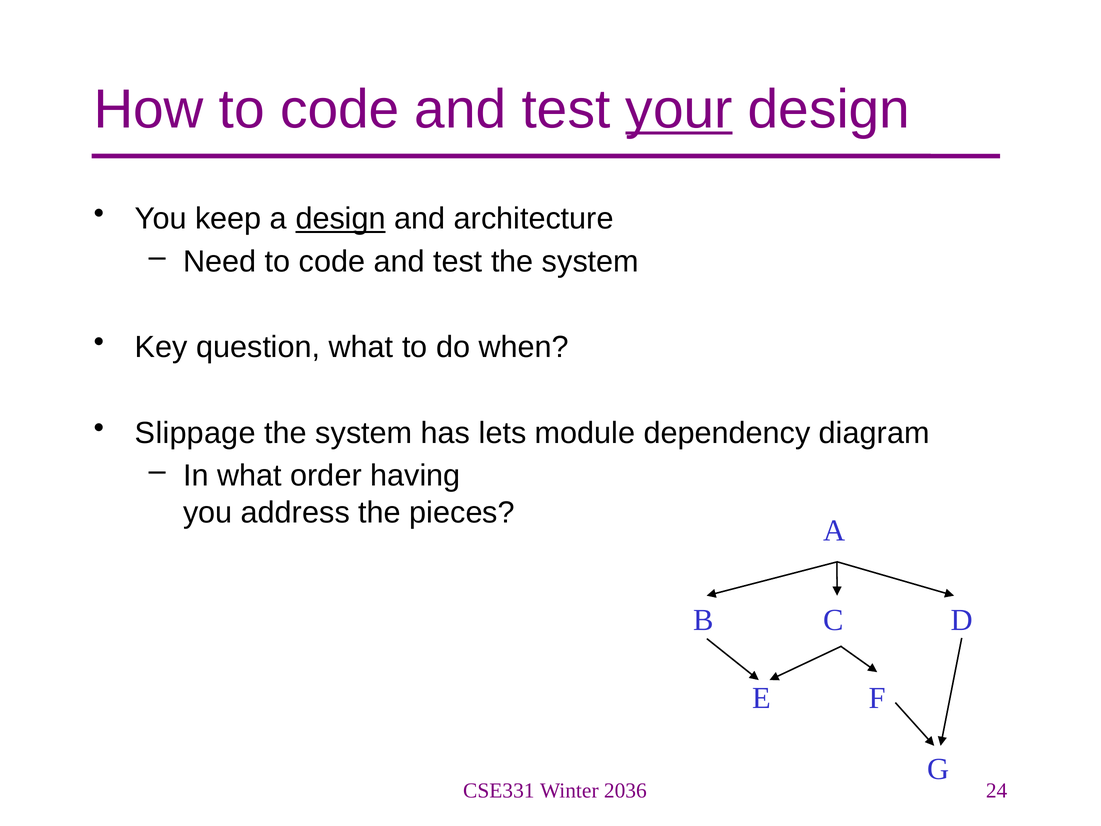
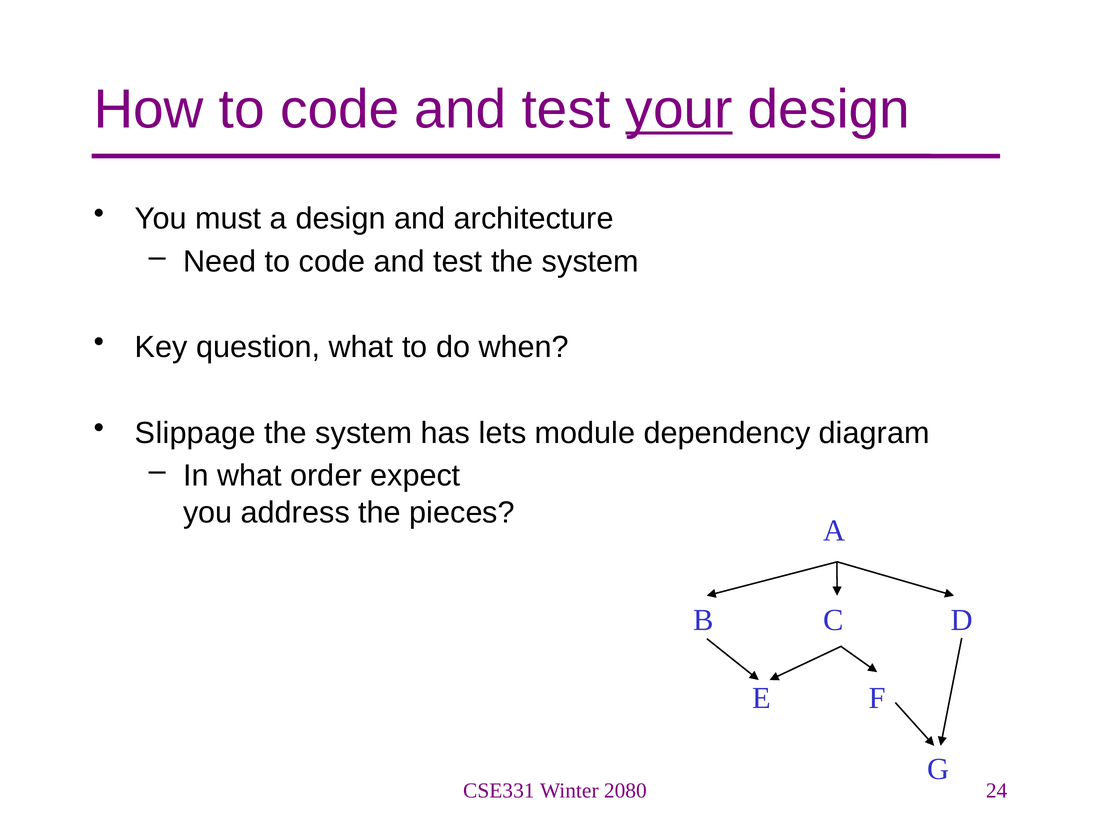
keep: keep -> must (228, 219)
design underline: present -> none (341, 219)
having: having -> expect (415, 476)
2036: 2036 -> 2080 (625, 791)
